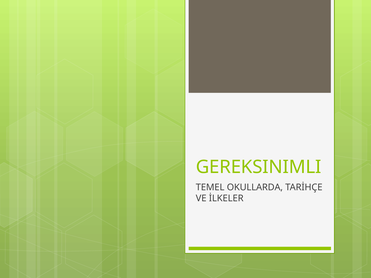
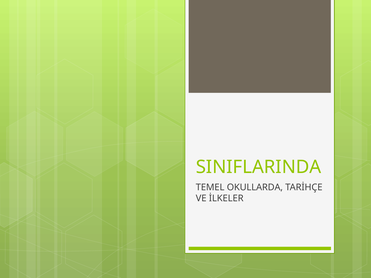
GEREKSINIMLI: GEREKSINIMLI -> SINIFLARINDA (259, 167)
